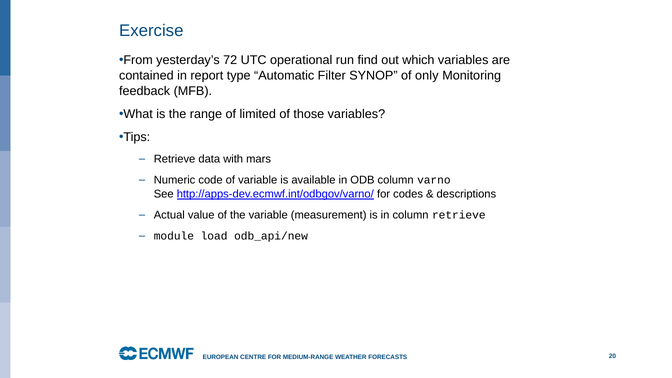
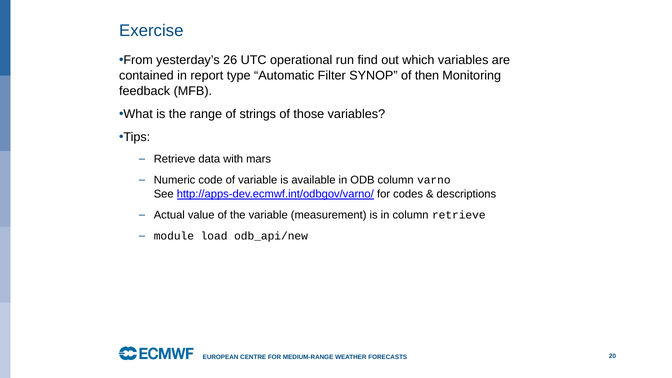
72: 72 -> 26 (230, 60)
only: only -> then (427, 76)
limited: limited -> strings (258, 114)
